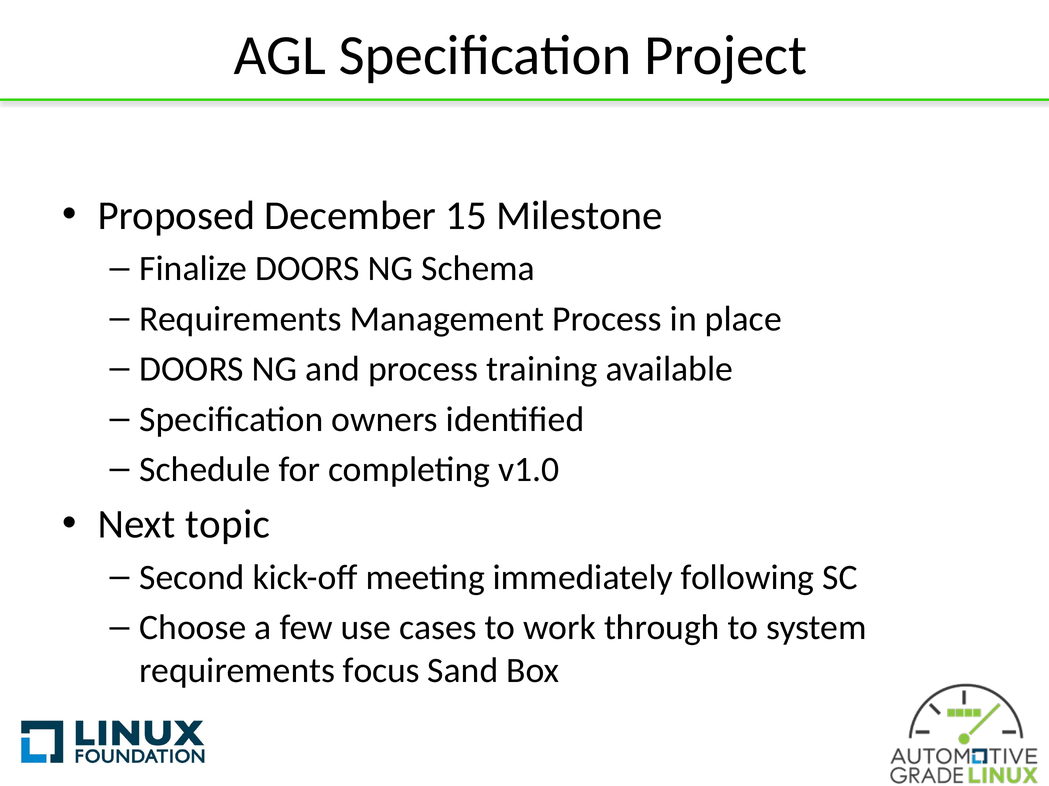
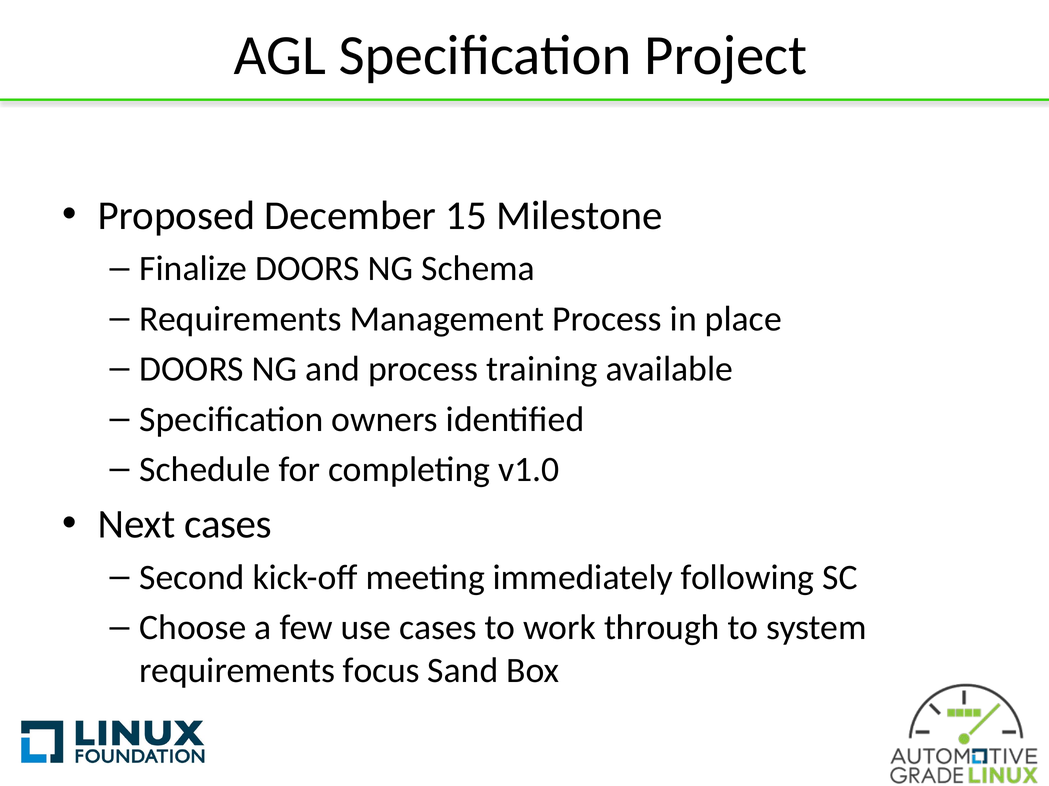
Next topic: topic -> cases (228, 525)
